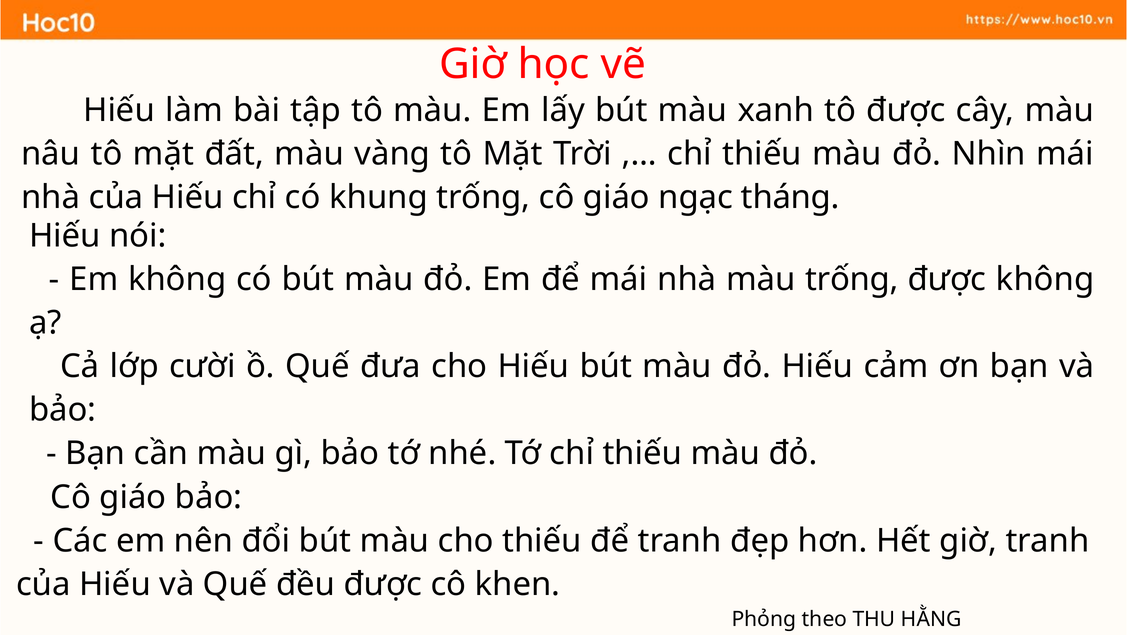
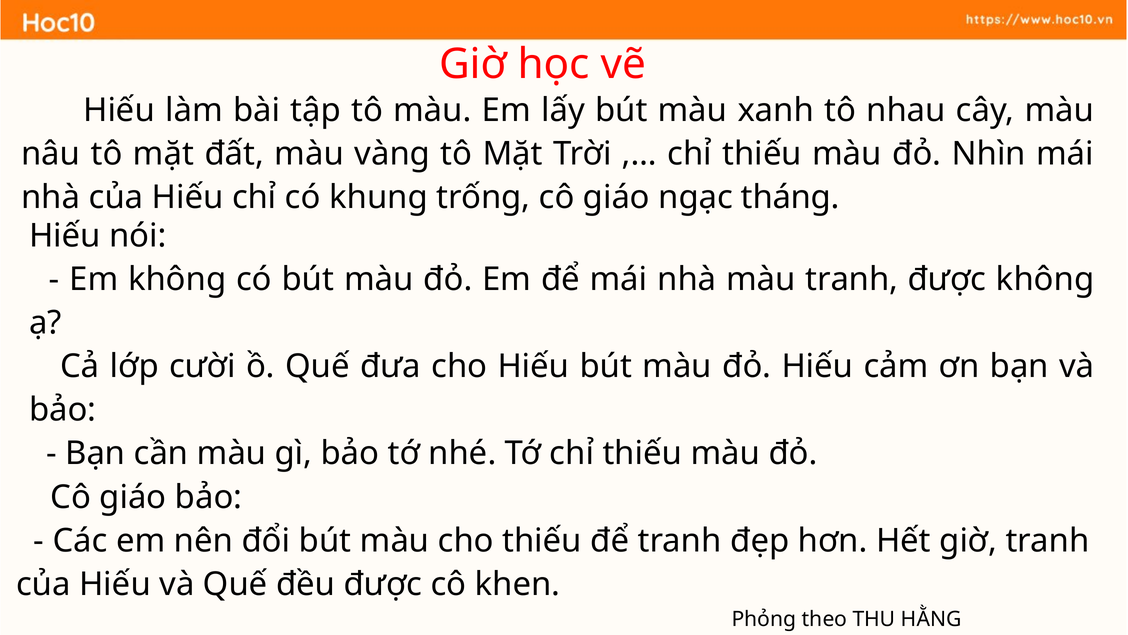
tô được: được -> nhau (906, 110)
màu trống: trống -> tranh (852, 279)
